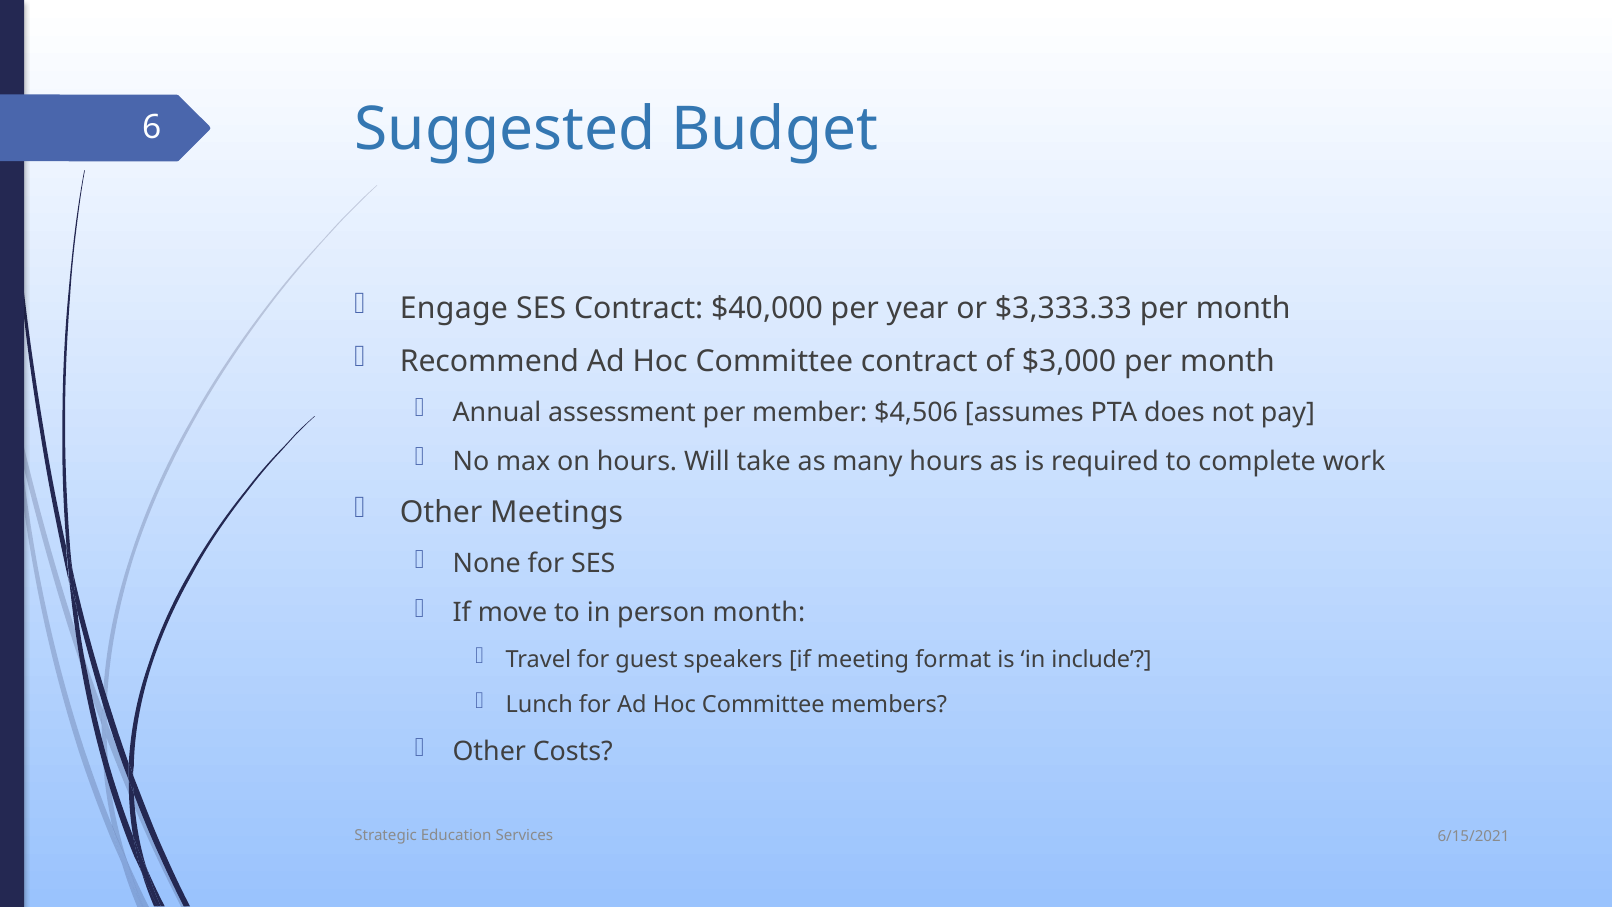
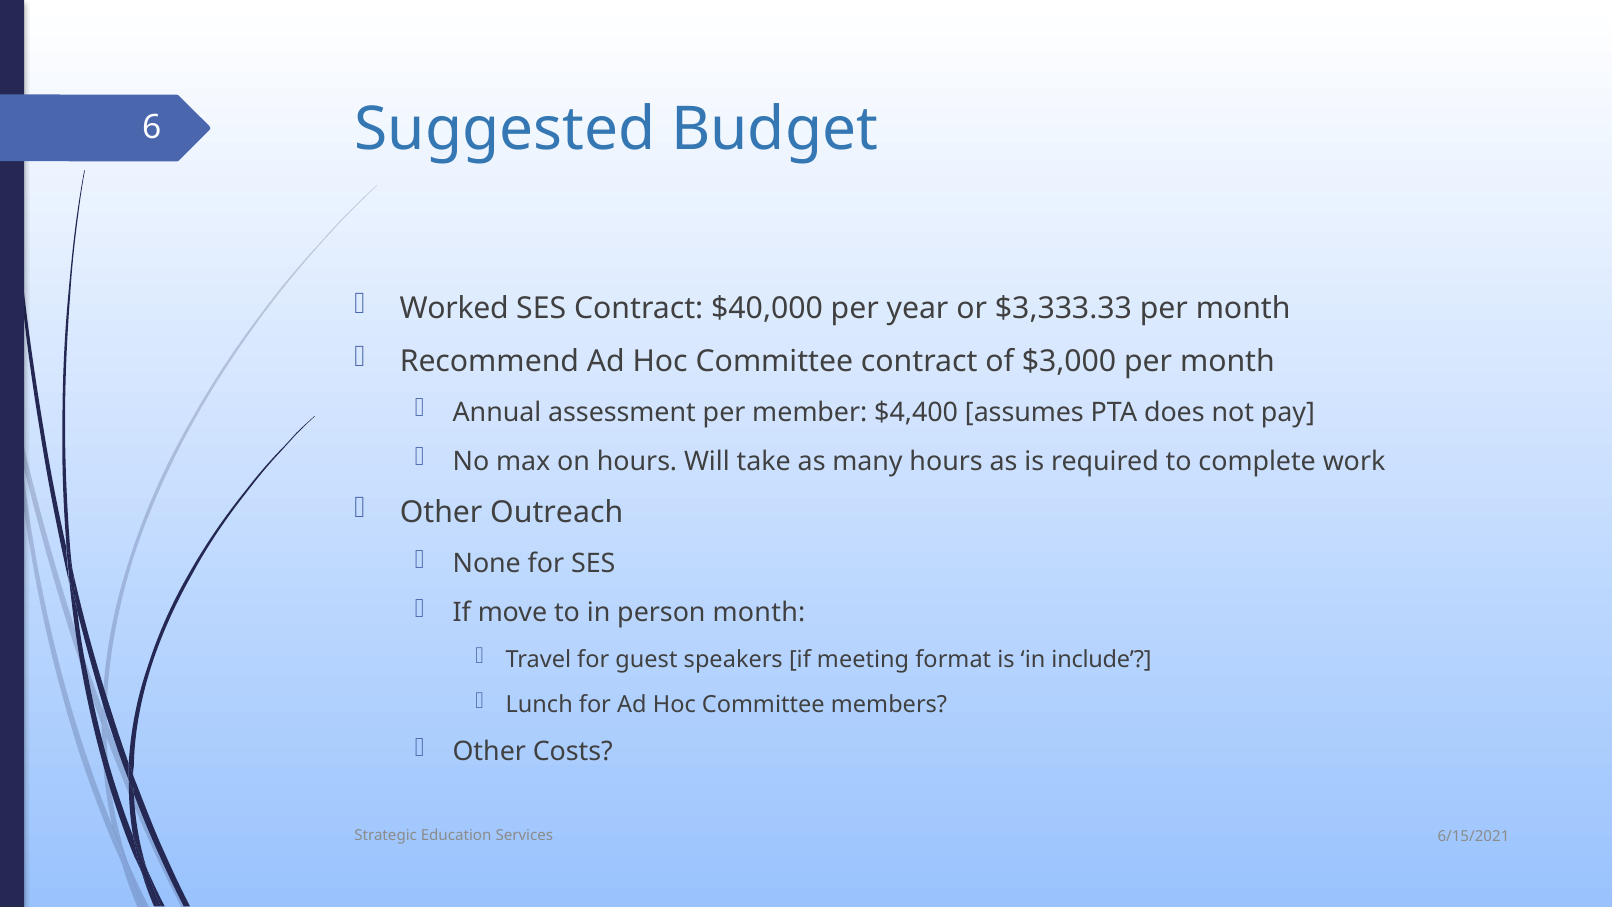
Engage: Engage -> Worked (454, 308)
$4,506: $4,506 -> $4,400 (916, 412)
Meetings: Meetings -> Outreach (557, 513)
